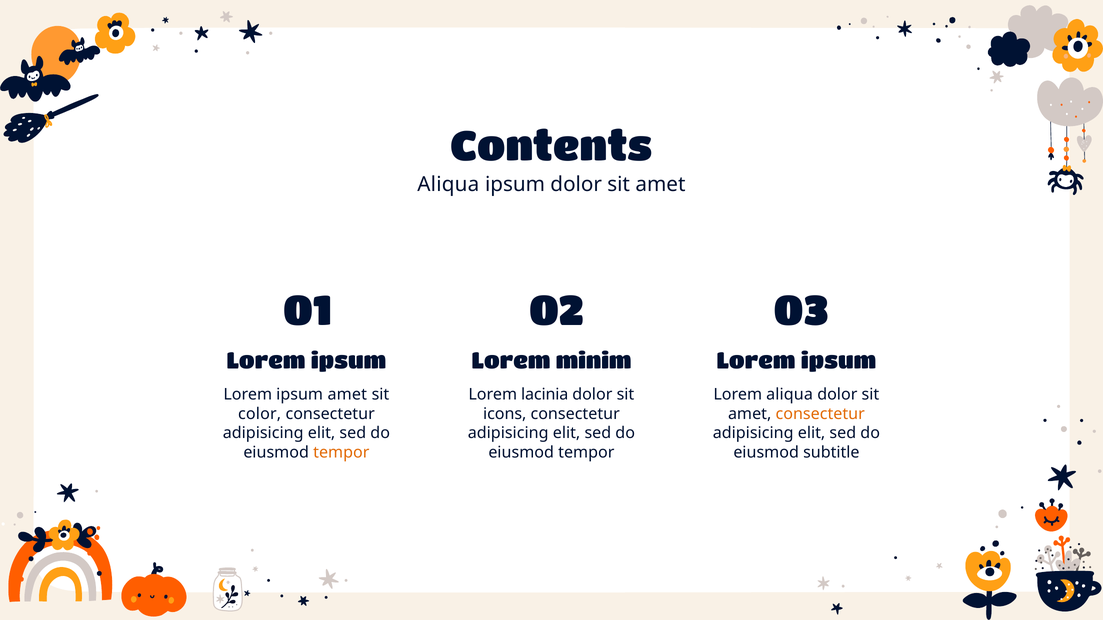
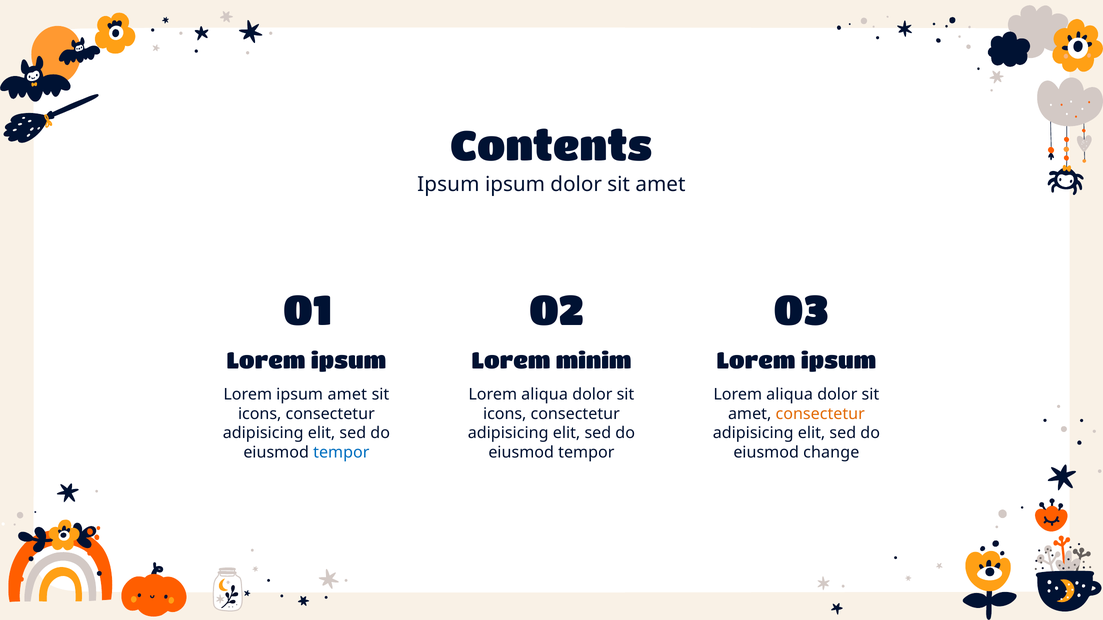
Aliqua: Aliqua -> Ipsum (448, 185)
lacinia: lacinia -> aliqua (545, 395)
color: color -> icons (260, 414)
tempor colour: orange -> blue (341, 453)
subtitle: subtitle -> change (831, 453)
